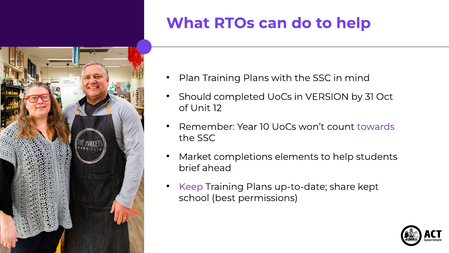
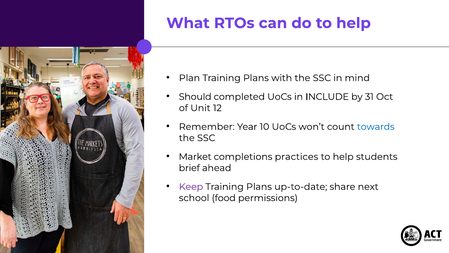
VERSION: VERSION -> INCLUDE (327, 97)
towards colour: purple -> blue (376, 127)
elements: elements -> practices (297, 156)
kept: kept -> next (368, 186)
best: best -> food (224, 198)
